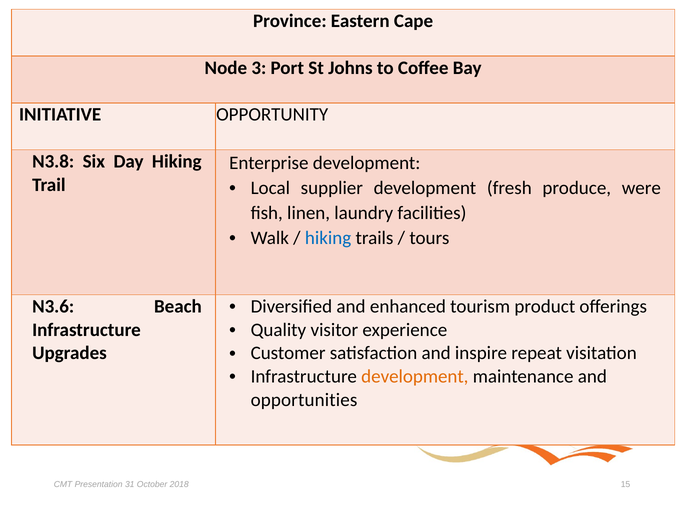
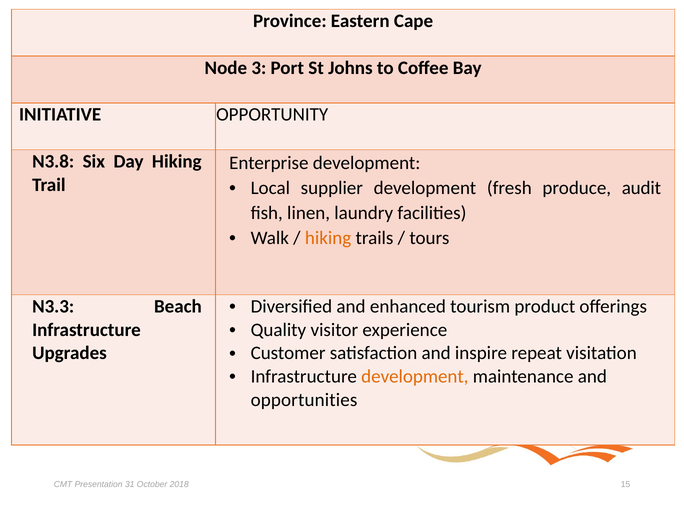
were: were -> audit (641, 188)
hiking colour: blue -> orange (328, 238)
N3.6: N3.6 -> N3.3 (53, 307)
